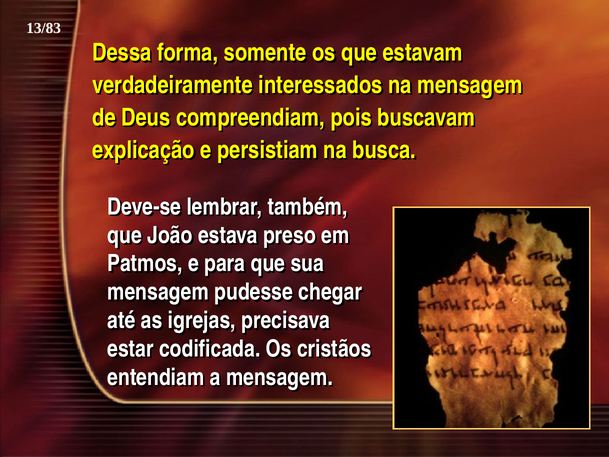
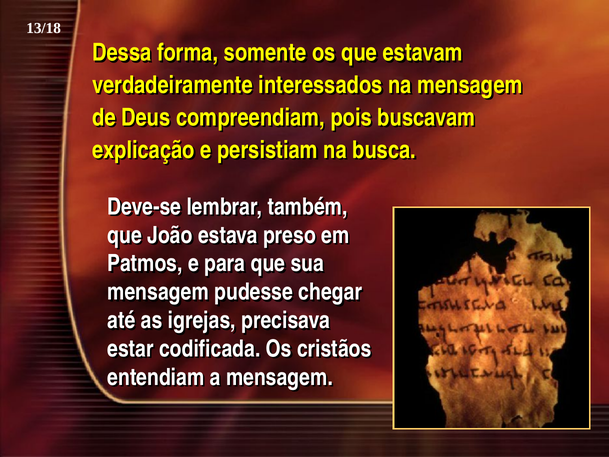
13/83: 13/83 -> 13/18 (44, 28)
